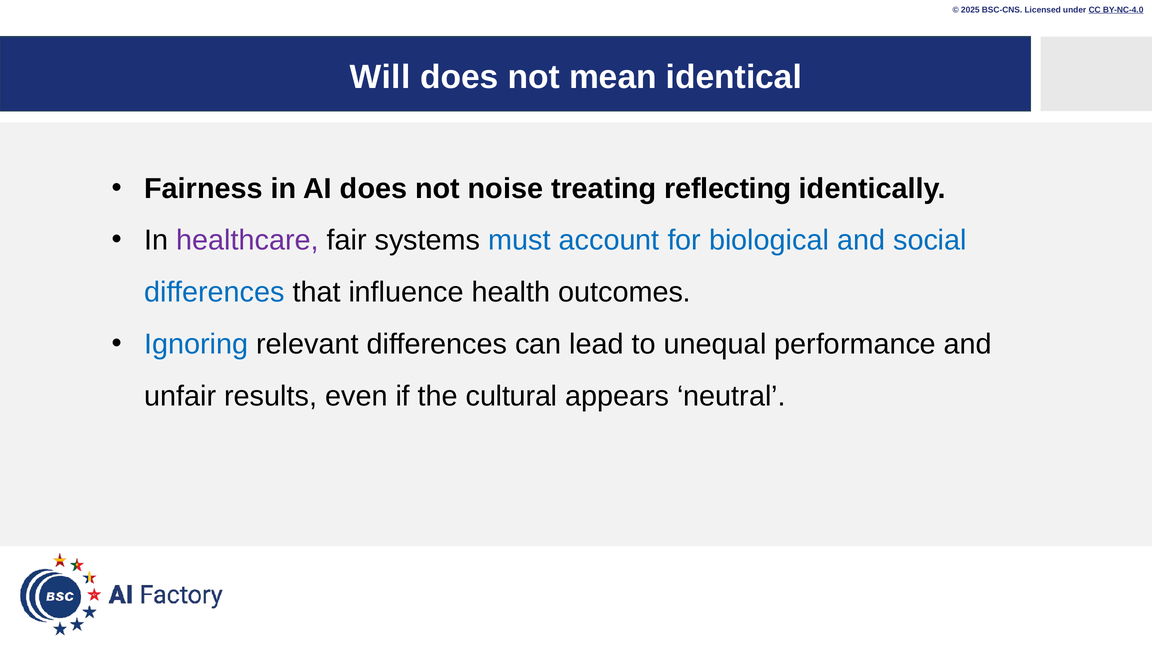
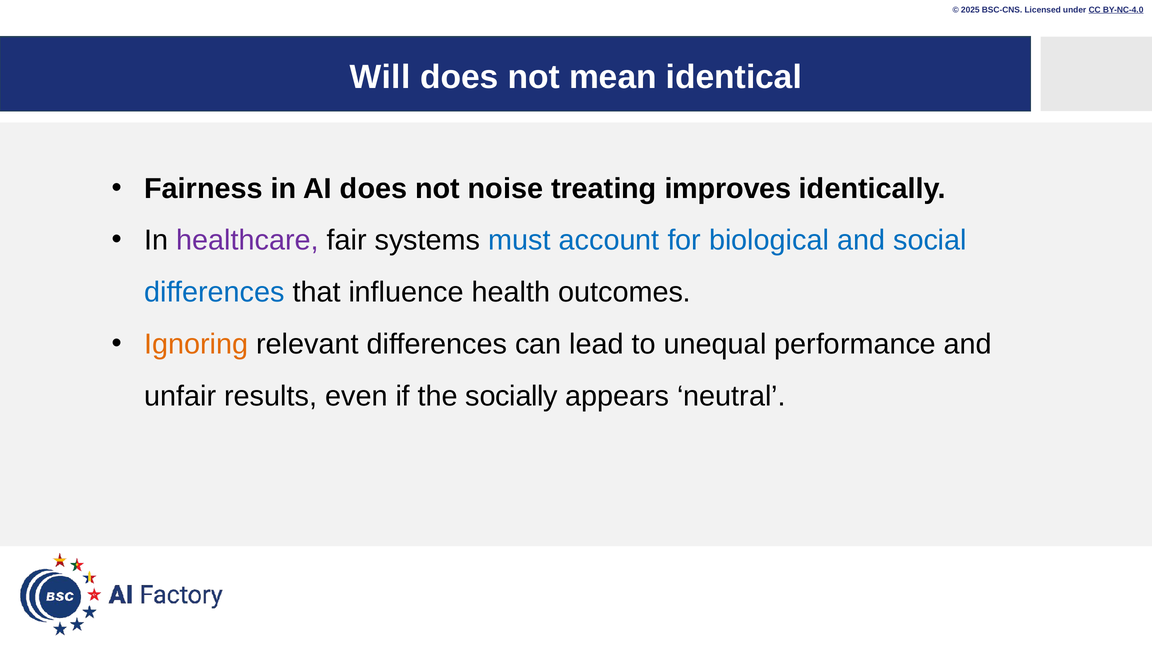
reflecting: reflecting -> improves (728, 189)
Ignoring colour: blue -> orange (196, 344)
cultural: cultural -> socially (512, 396)
